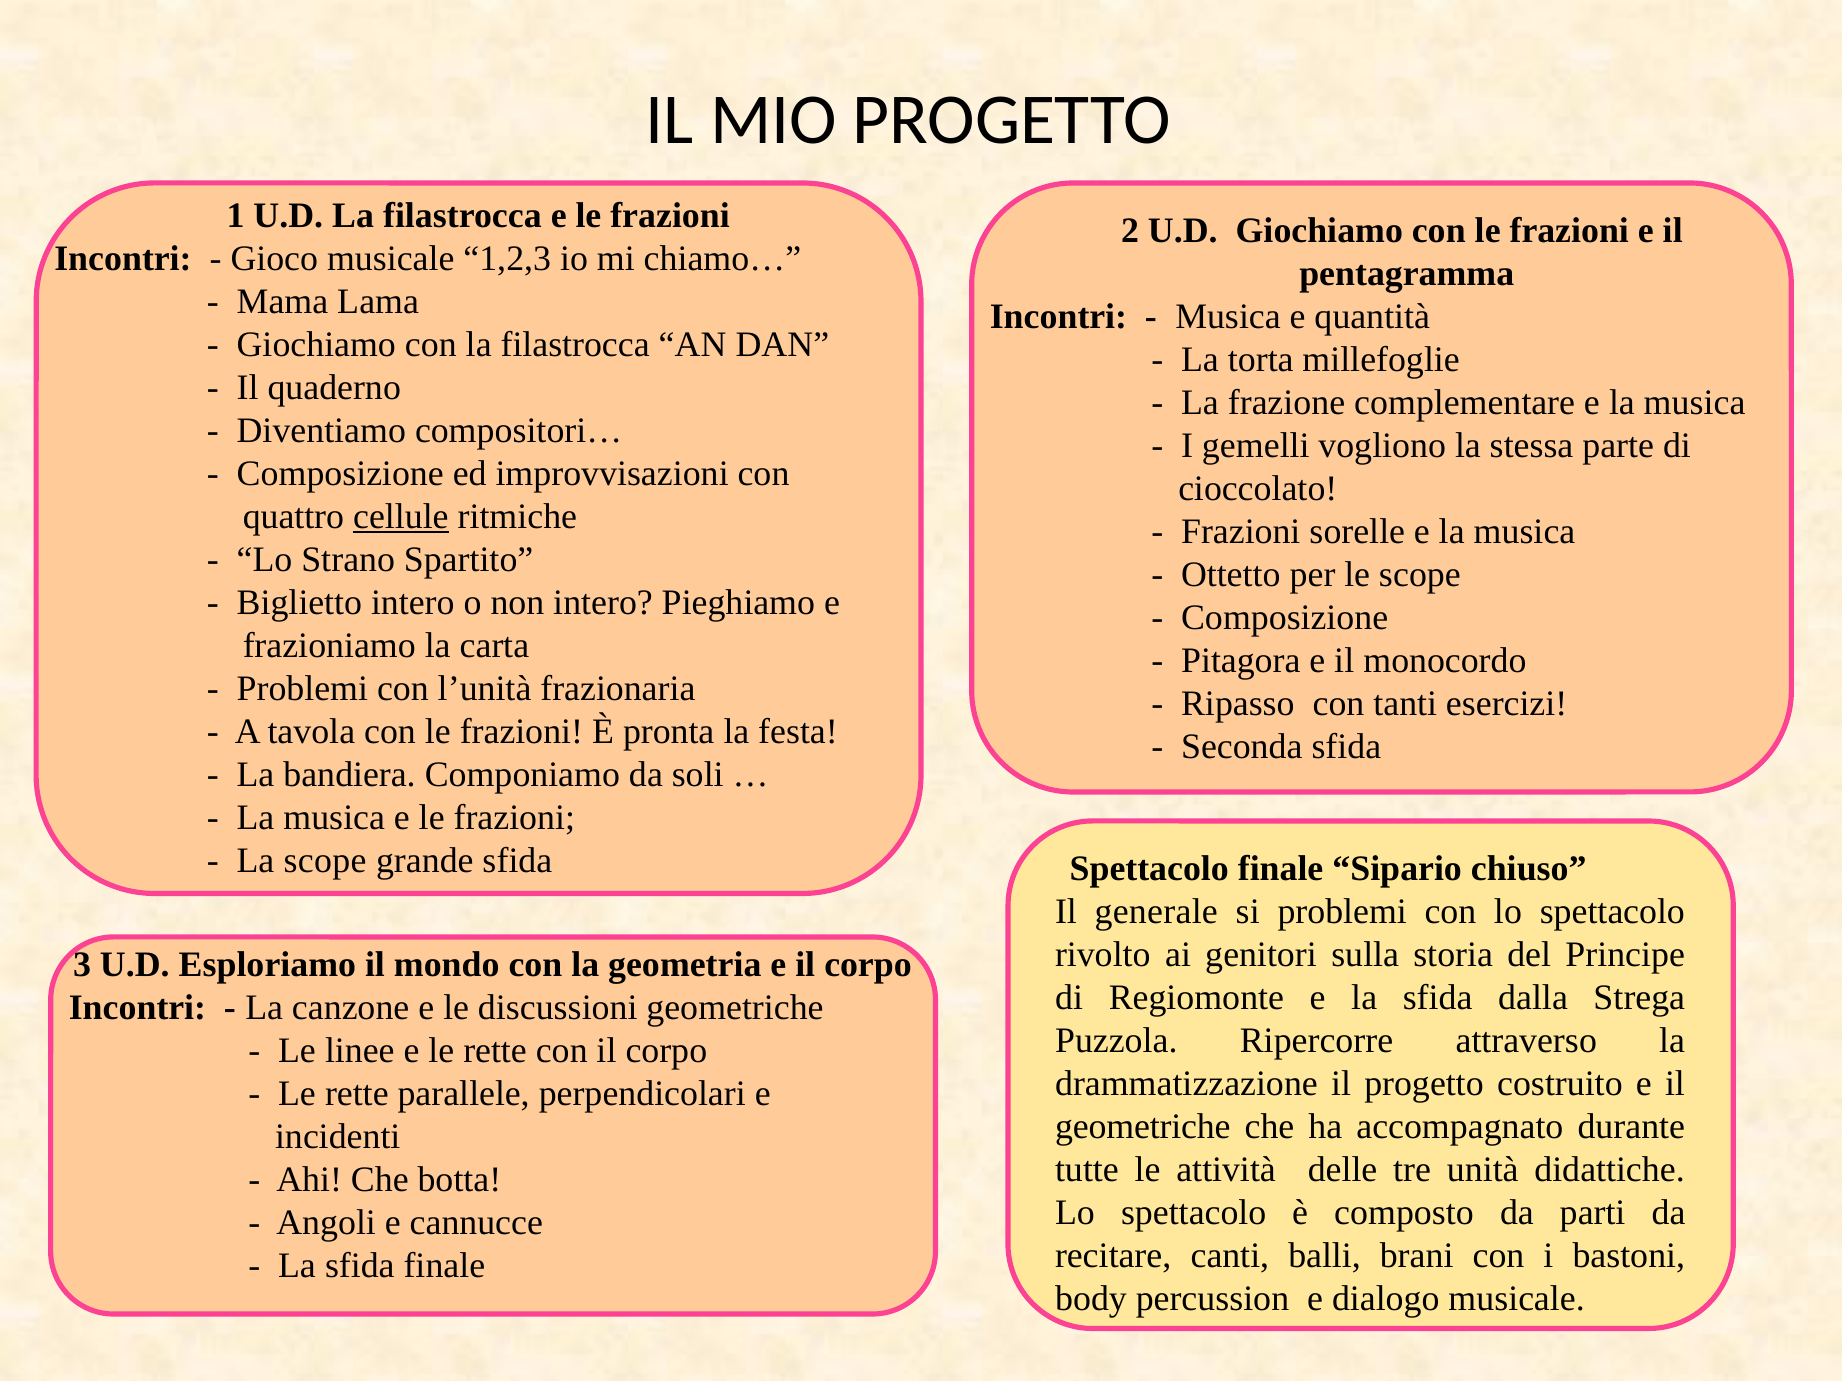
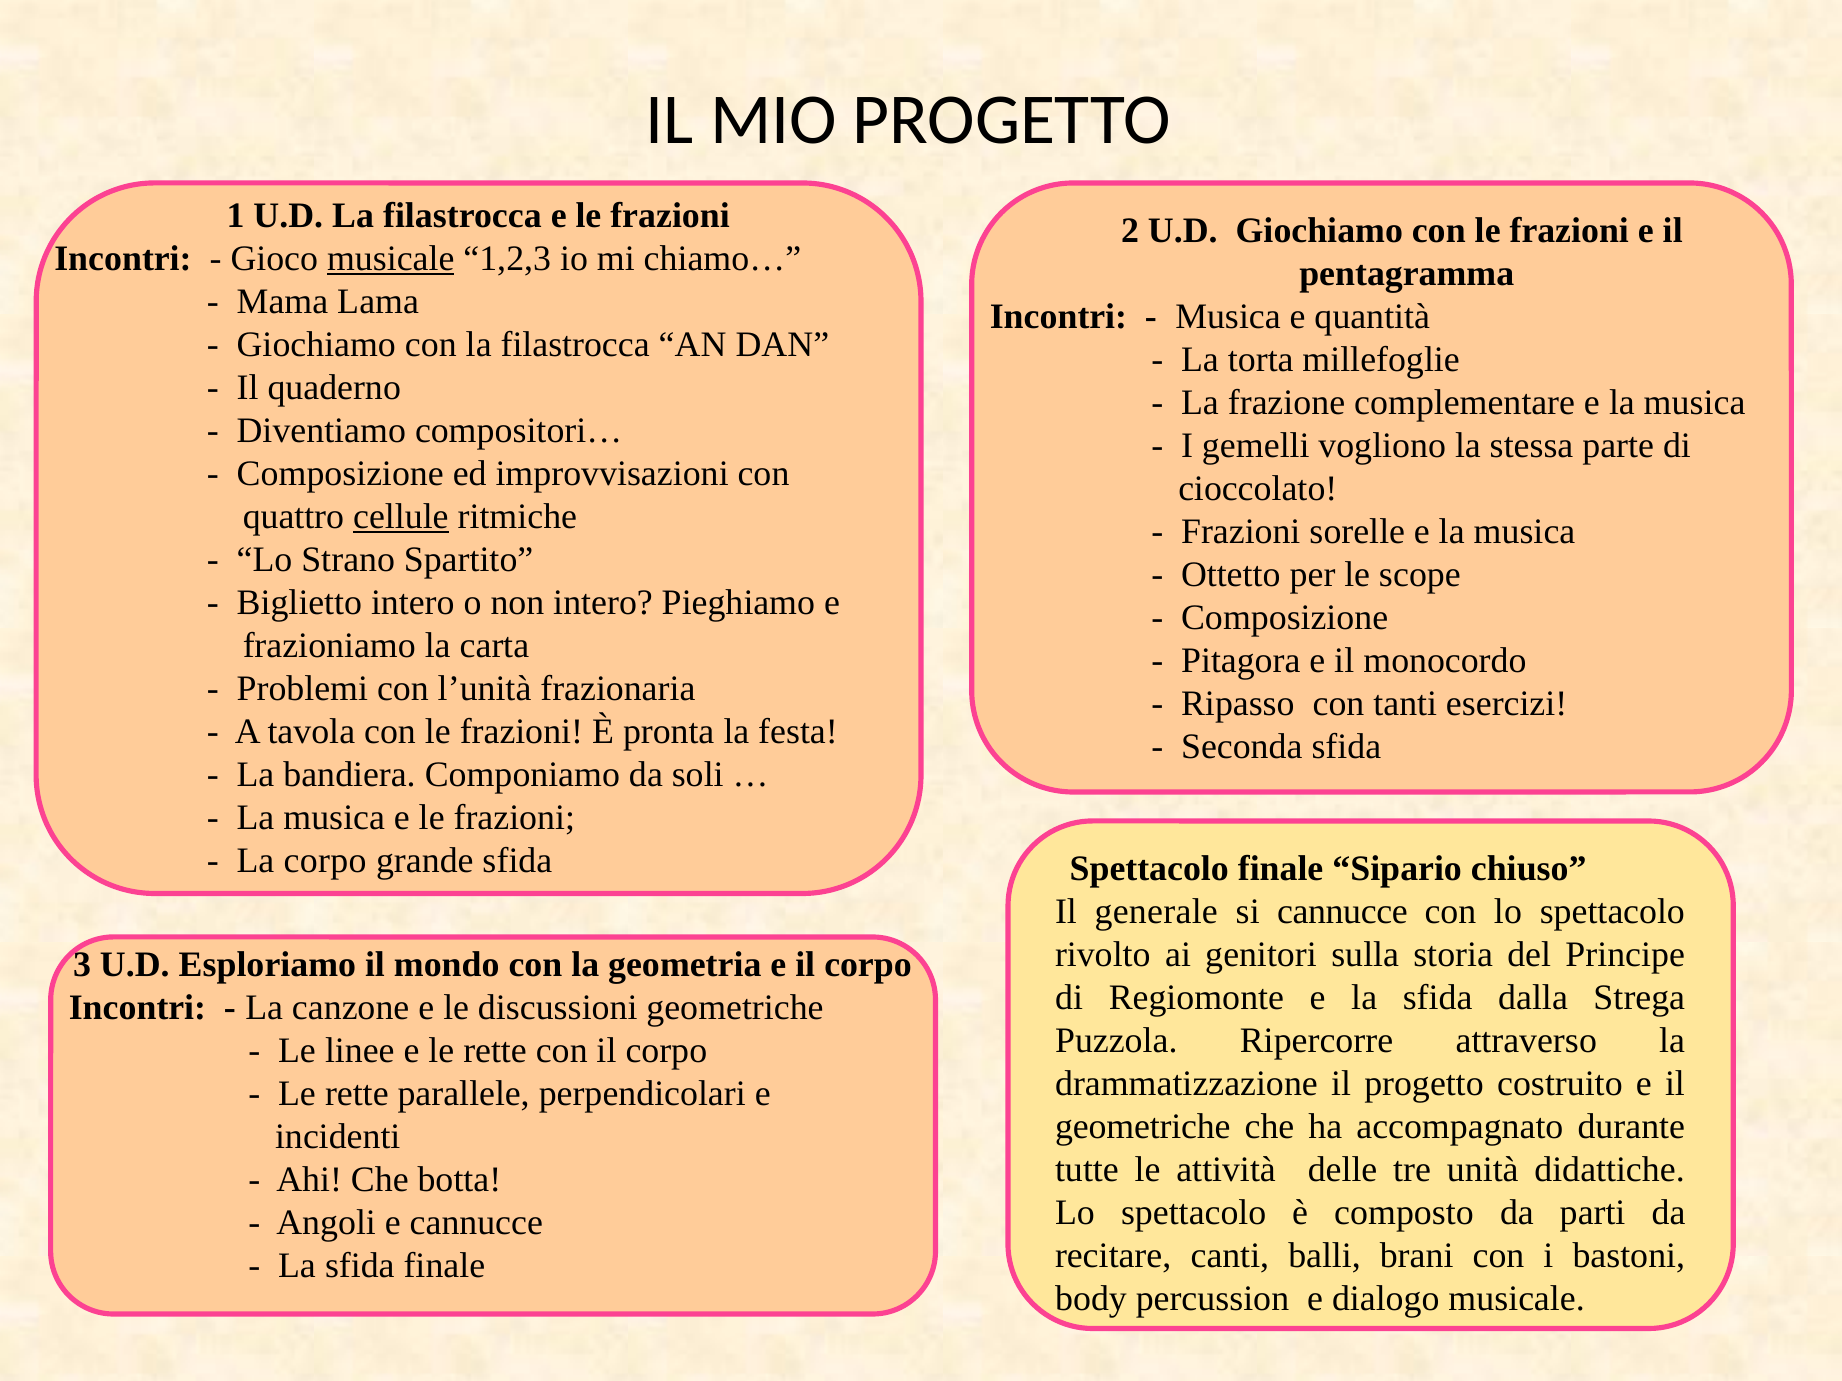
musicale underline: none -> present (391, 259)
La scope: scope -> corpo (325, 861)
si problemi: problemi -> cannucce (1342, 912)
